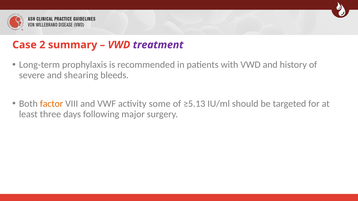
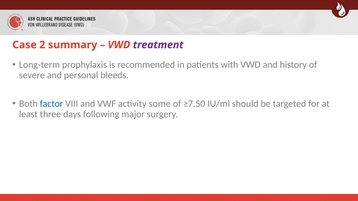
shearing: shearing -> personal (81, 75)
factor colour: orange -> blue (52, 104)
≥5.13: ≥5.13 -> ≥7.50 (194, 104)
